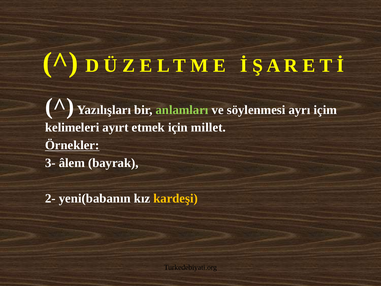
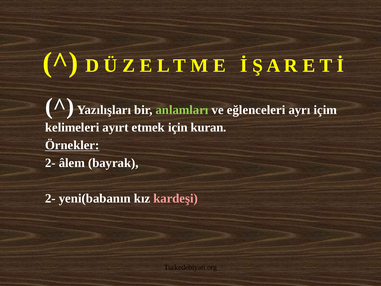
söylenmesi: söylenmesi -> eğlenceleri (256, 110)
millet: millet -> kuran (209, 127)
3-: 3- -> 2- (50, 163)
kardeşi colour: yellow -> pink (176, 198)
